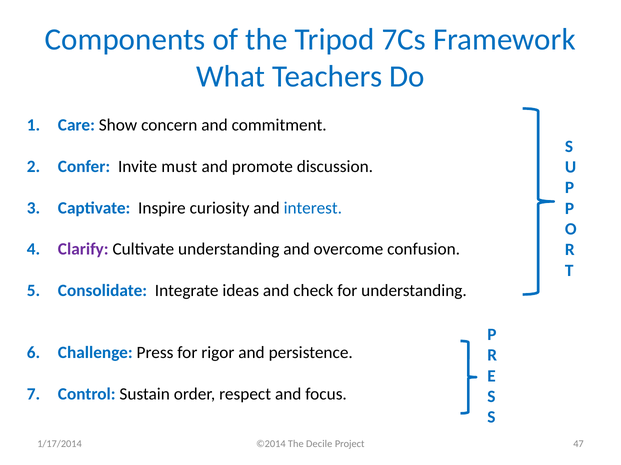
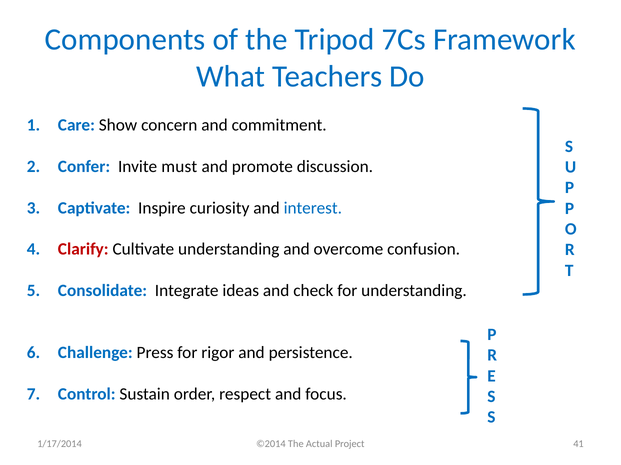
Clarify colour: purple -> red (83, 250)
Decile: Decile -> Actual (319, 445)
47: 47 -> 41 (578, 445)
